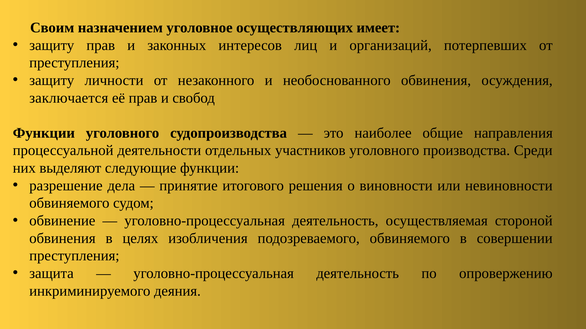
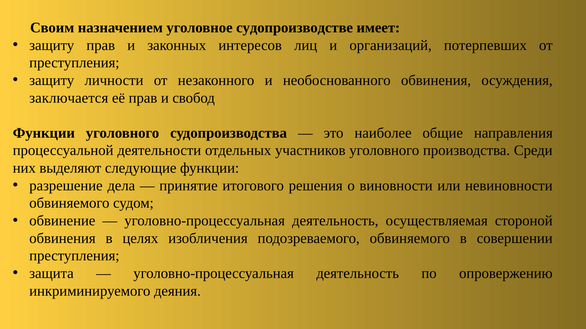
осуществляющих: осуществляющих -> судопроизводстве (295, 28)
